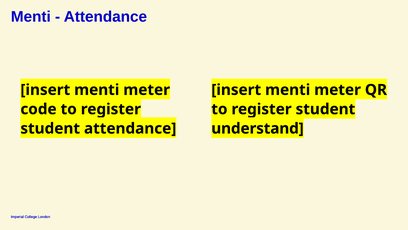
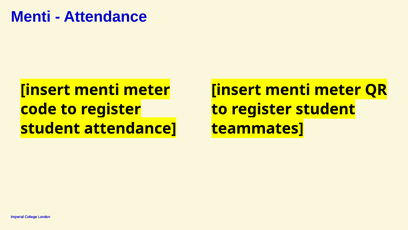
understand: understand -> teammates (257, 128)
